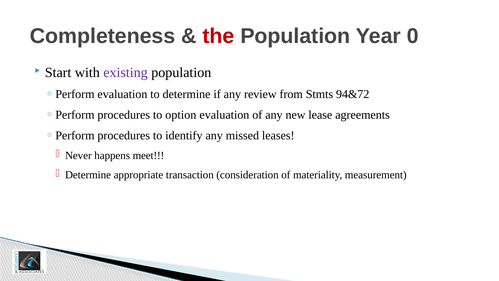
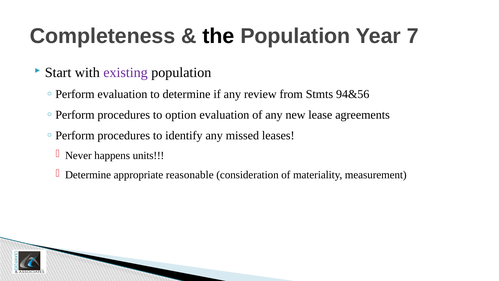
the colour: red -> black (219, 36)
0: 0 -> 7 (413, 36)
94&72: 94&72 -> 94&56 (353, 94)
meet: meet -> units (148, 155)
transaction: transaction -> reasonable (190, 175)
